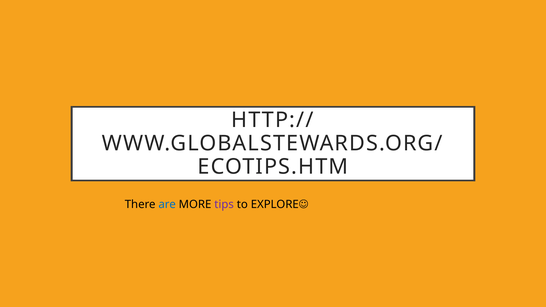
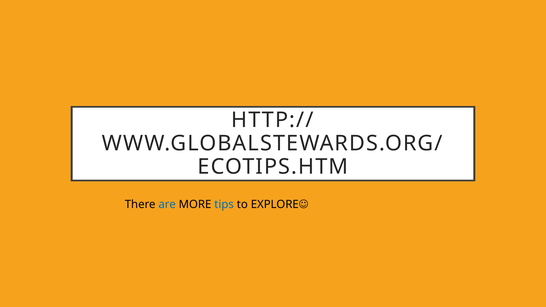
tips colour: purple -> blue (224, 205)
